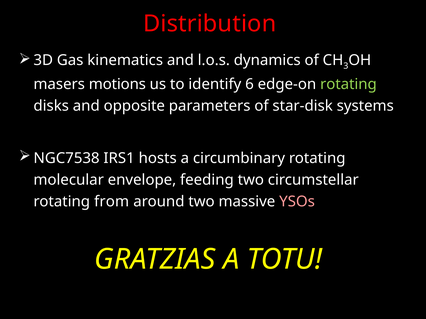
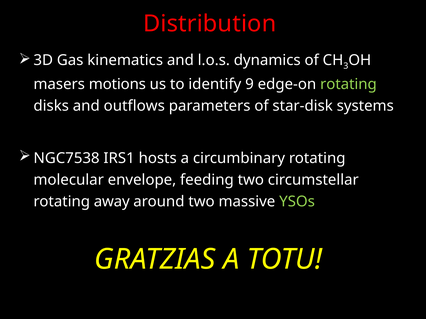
6: 6 -> 9 (250, 84)
opposite: opposite -> outflows (134, 106)
from: from -> away (112, 202)
YSOs colour: pink -> light green (297, 202)
